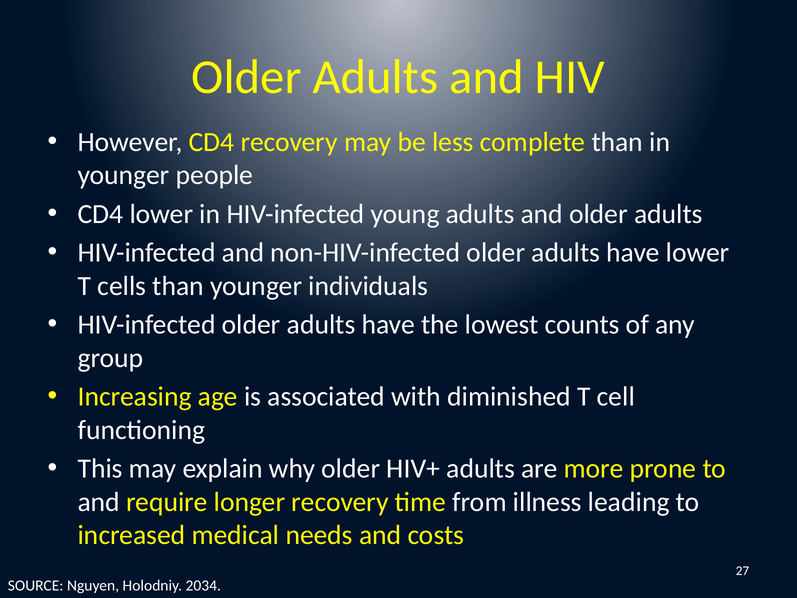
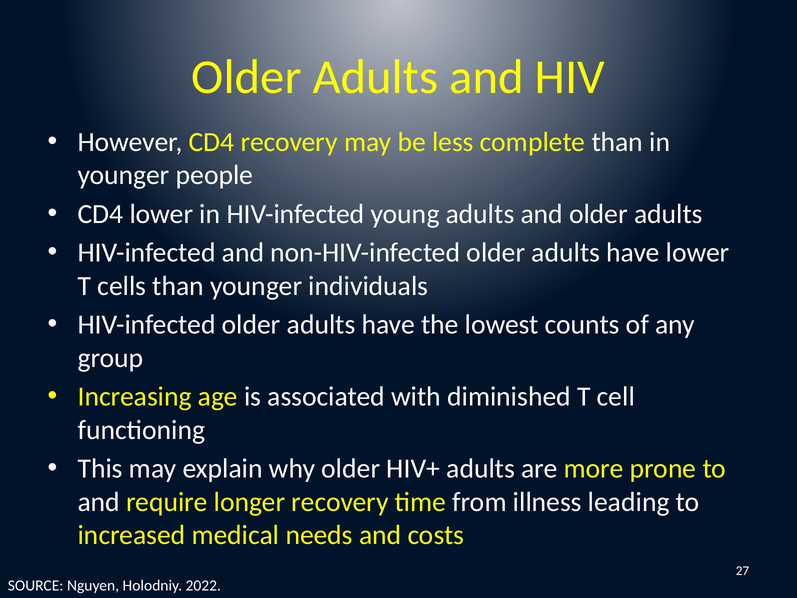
2034: 2034 -> 2022 (203, 585)
